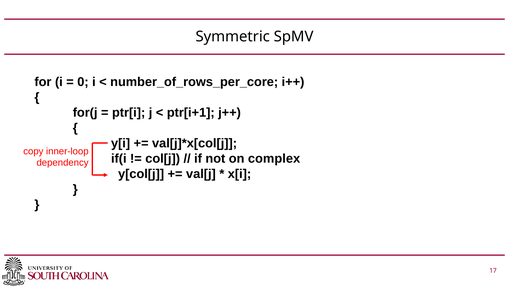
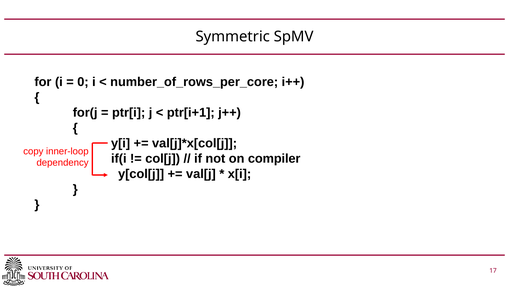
complex: complex -> compiler (274, 159)
